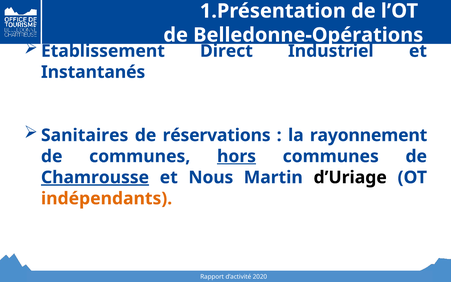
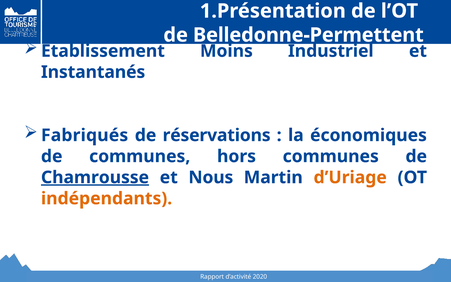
Belledonne-Opérations: Belledonne-Opérations -> Belledonne-Permettent (308, 35)
Direct: Direct -> Moins (226, 51)
Sanitaires: Sanitaires -> Fabriqués (85, 135)
rayonnement: rayonnement -> économiques (368, 135)
hors underline: present -> none (237, 156)
d’Uriage colour: black -> orange (350, 177)
